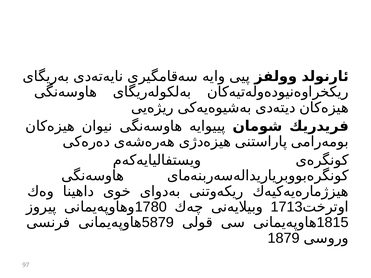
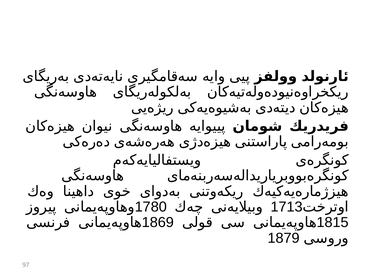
5879: 5879 -> 1869 (158, 223)
